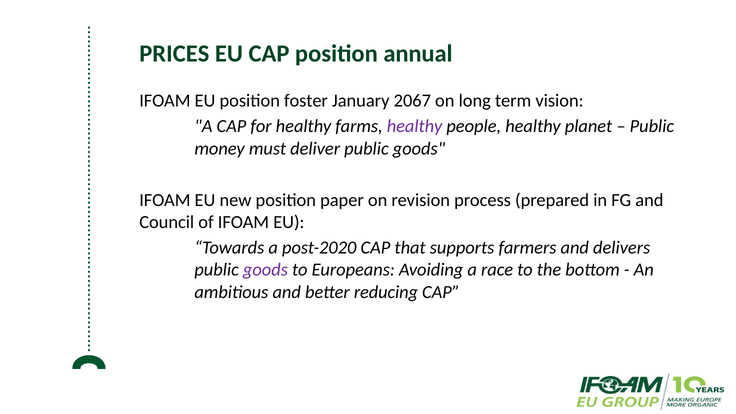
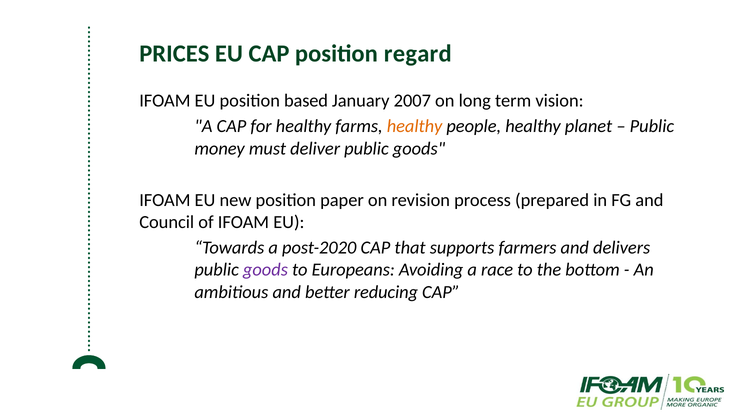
annual: annual -> regard (418, 54)
foster: foster -> based (306, 101)
2067: 2067 -> 2007 (412, 101)
healthy colour: purple -> orange (415, 126)
